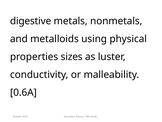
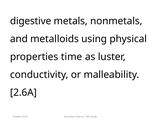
sizes: sizes -> time (72, 57)
0.6A: 0.6A -> 2.6A (23, 92)
